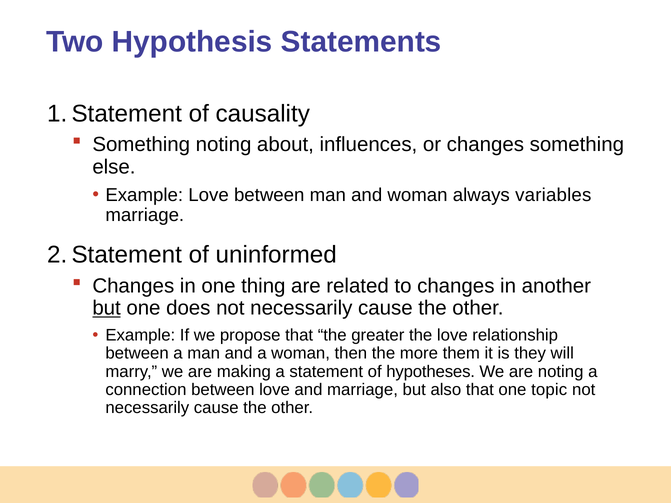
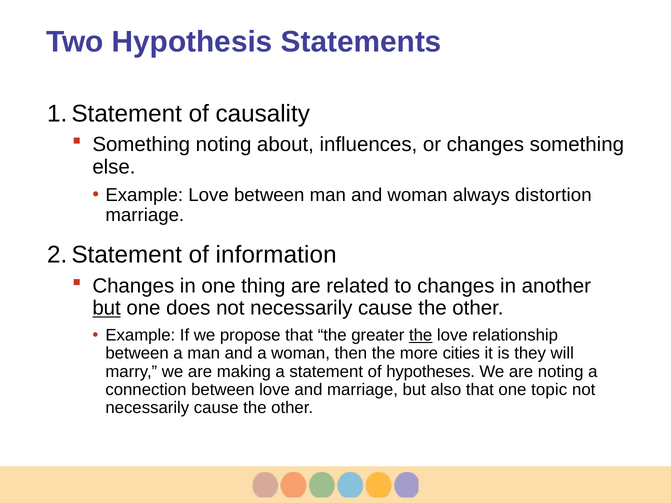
variables: variables -> distortion (553, 195)
uninformed: uninformed -> information (276, 255)
the underline: none -> present (421, 336)
them: them -> cities (461, 354)
